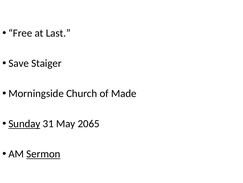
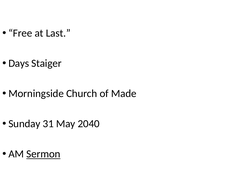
Save: Save -> Days (19, 63)
Sunday underline: present -> none (24, 123)
2065: 2065 -> 2040 (89, 123)
